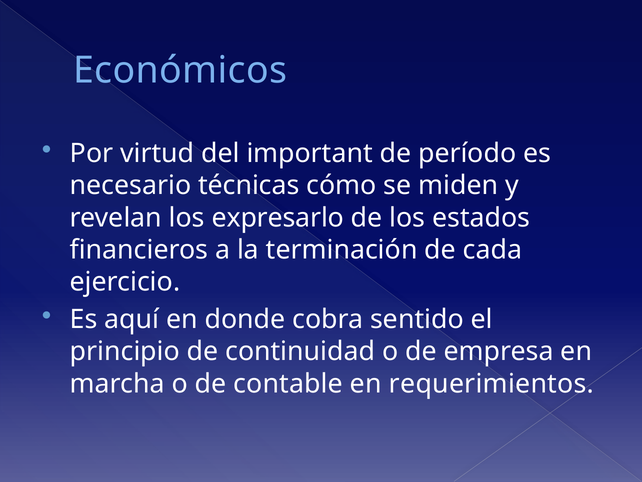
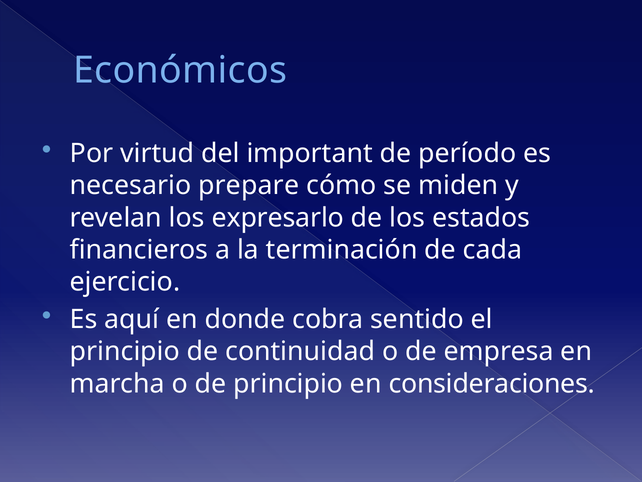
técnicas: técnicas -> prepare (249, 185)
de contable: contable -> principio (288, 383)
requerimientos: requerimientos -> consideraciones (492, 383)
